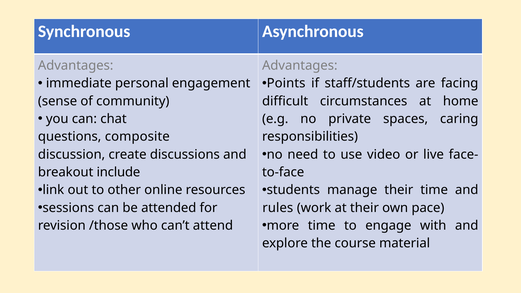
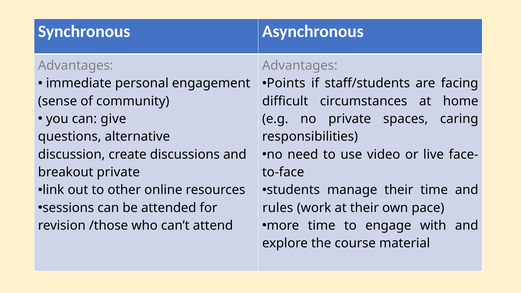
chat: chat -> give (113, 119)
composite: composite -> alternative (137, 137)
breakout include: include -> private (118, 172)
